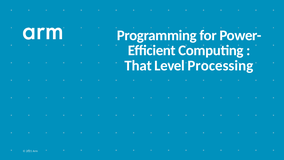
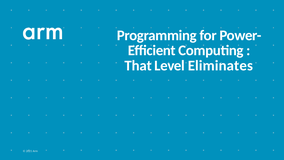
Processing: Processing -> Eliminates (220, 66)
